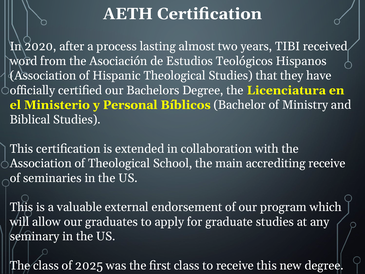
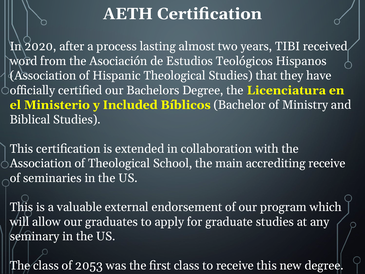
Personal: Personal -> Included (130, 105)
2025: 2025 -> 2053 (89, 265)
